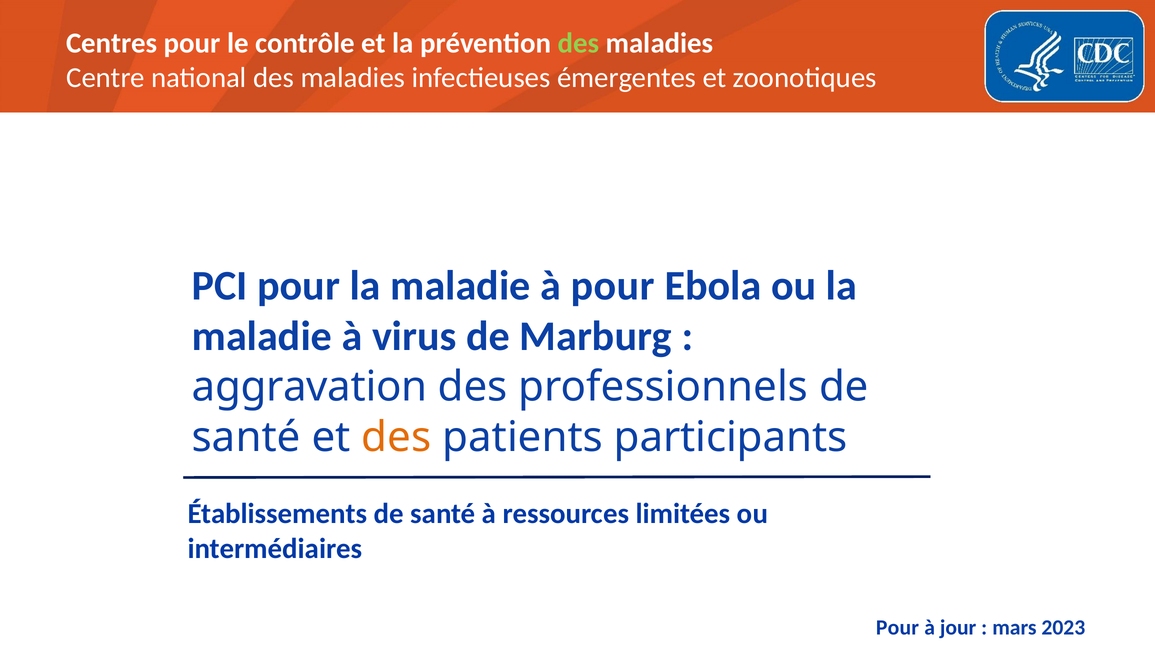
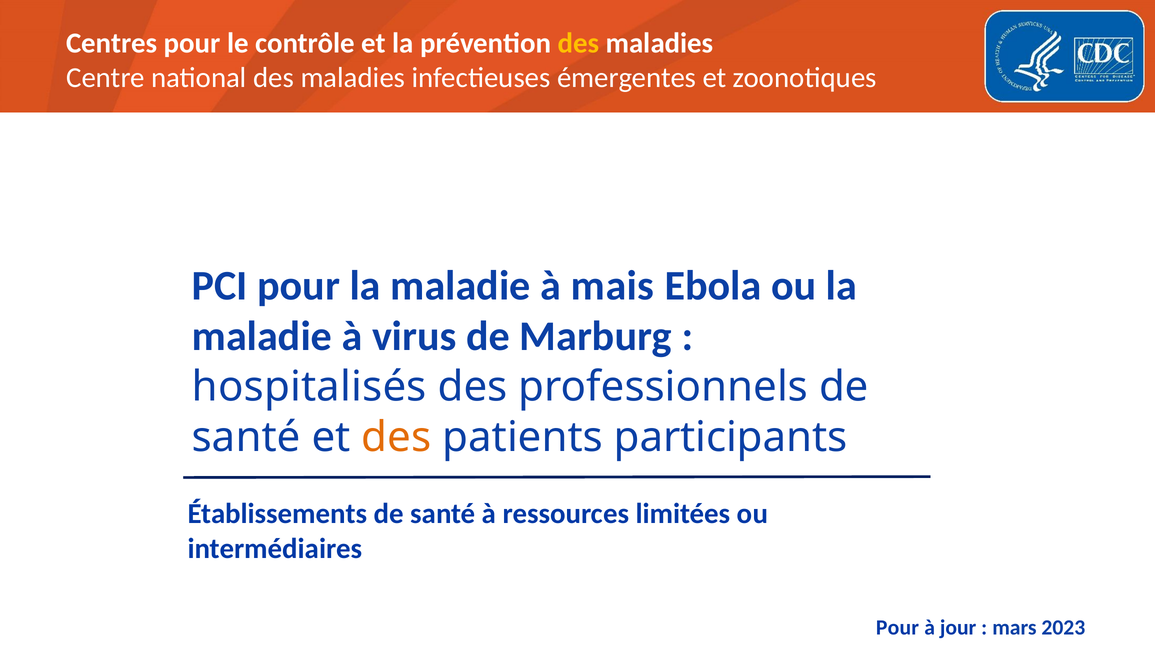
des colour: light green -> yellow (578, 43)
à pour: pour -> mais (613, 285)
aggravation: aggravation -> hospitalisés (309, 387)
